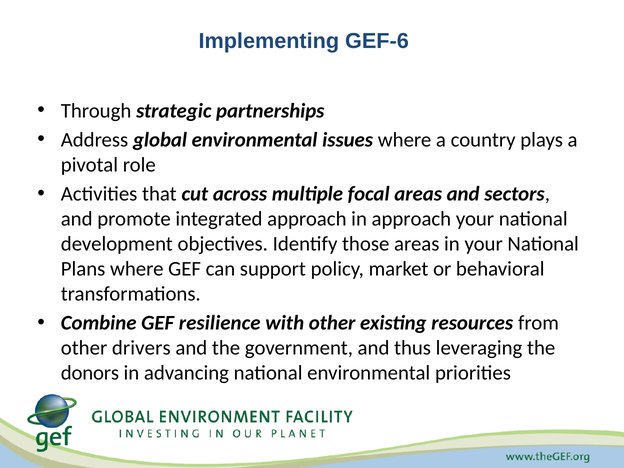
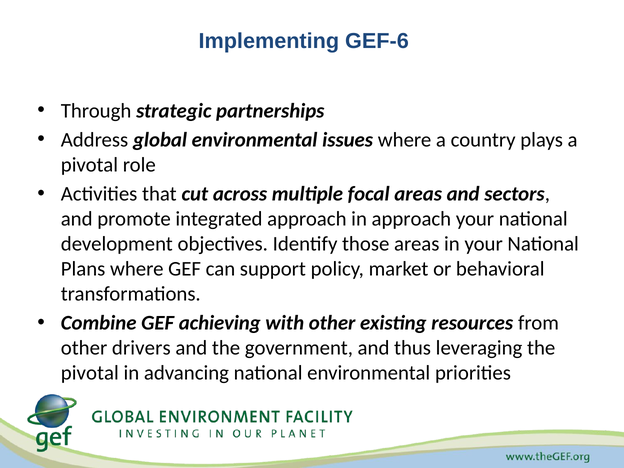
resilience: resilience -> achieving (220, 323)
donors: donors -> pivotal (90, 373)
